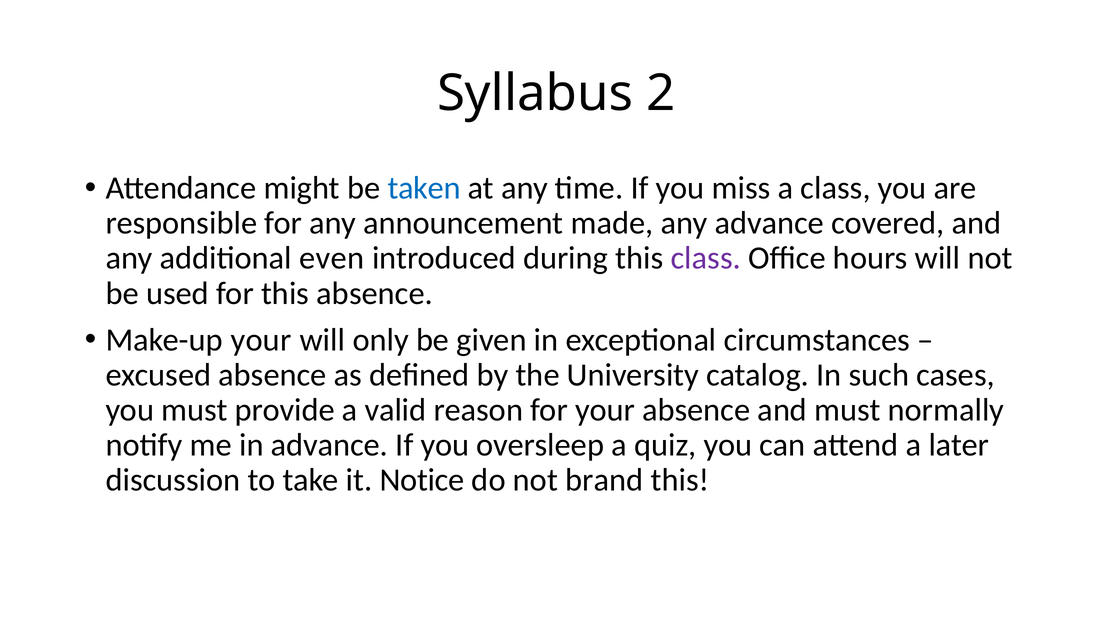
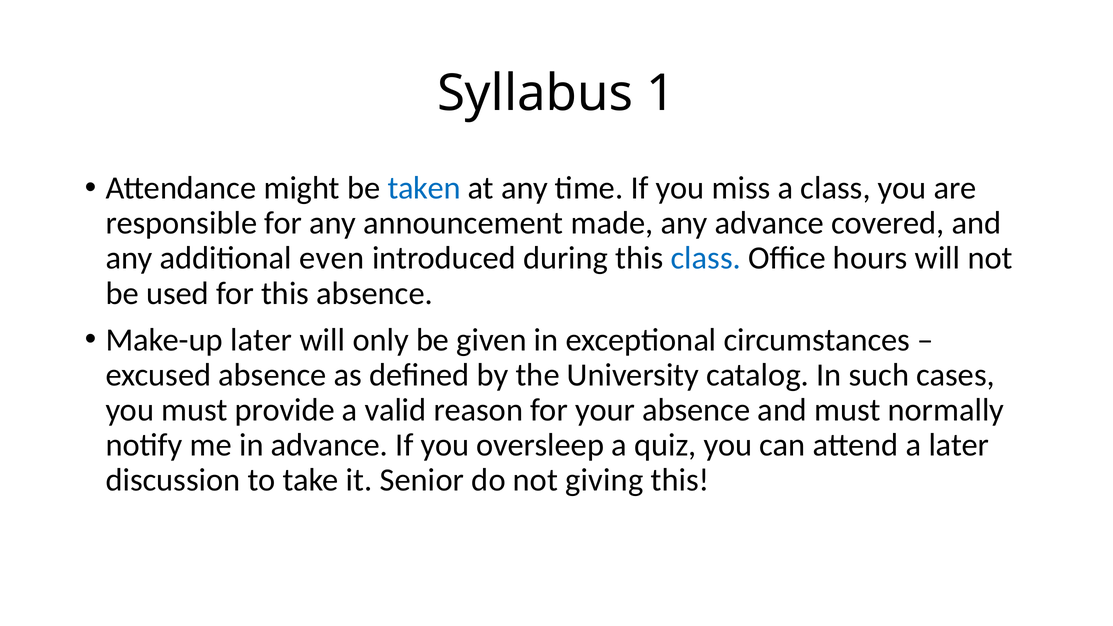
2: 2 -> 1 (661, 93)
class colour: purple -> blue (706, 258)
Make-up your: your -> later (261, 340)
Notice: Notice -> Senior (422, 480)
brand: brand -> giving (604, 480)
